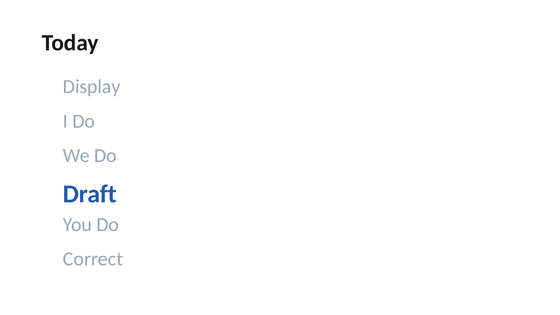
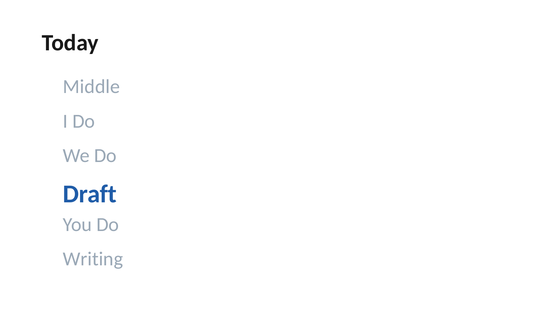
Display: Display -> Middle (92, 87)
Correct: Correct -> Writing (93, 259)
